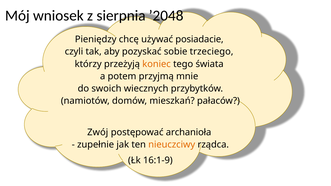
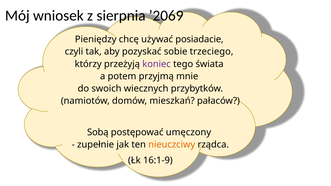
’2048: ’2048 -> ’2069 (166, 16)
koniec colour: orange -> purple (157, 64)
Zwój: Zwój -> Sobą (98, 132)
archanioła: archanioła -> umęczony (189, 132)
